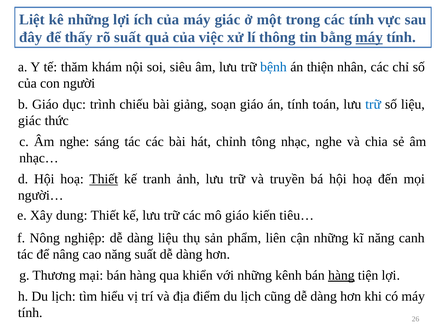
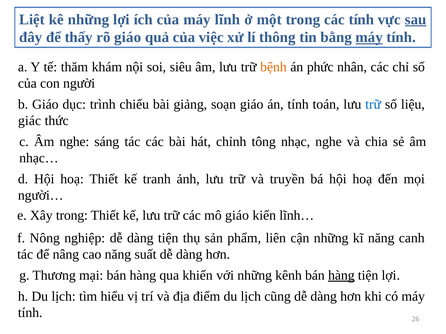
máy giác: giác -> lĩnh (227, 20)
sau underline: none -> present (416, 20)
rõ suất: suất -> giáo (128, 37)
bệnh colour: blue -> orange (273, 67)
thiện: thiện -> phức (320, 67)
Thiết underline: present -> none (104, 179)
Xây dung: dung -> trong (72, 216)
tiêu…: tiêu… -> lĩnh… (297, 216)
dàng liệu: liệu -> tiện (168, 238)
